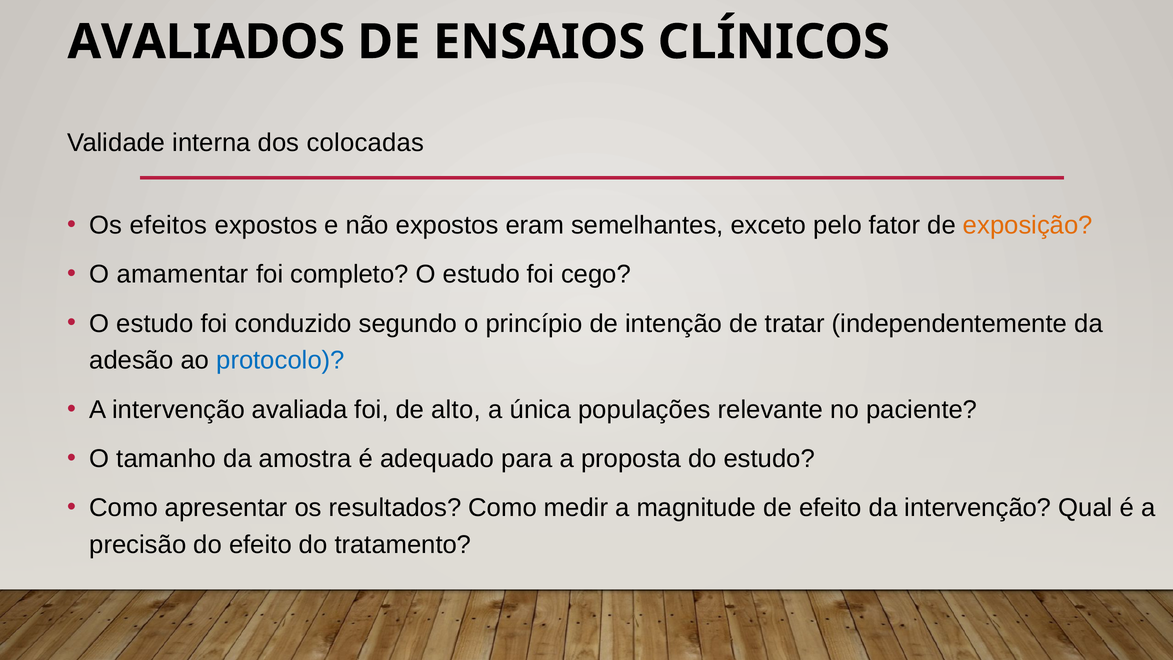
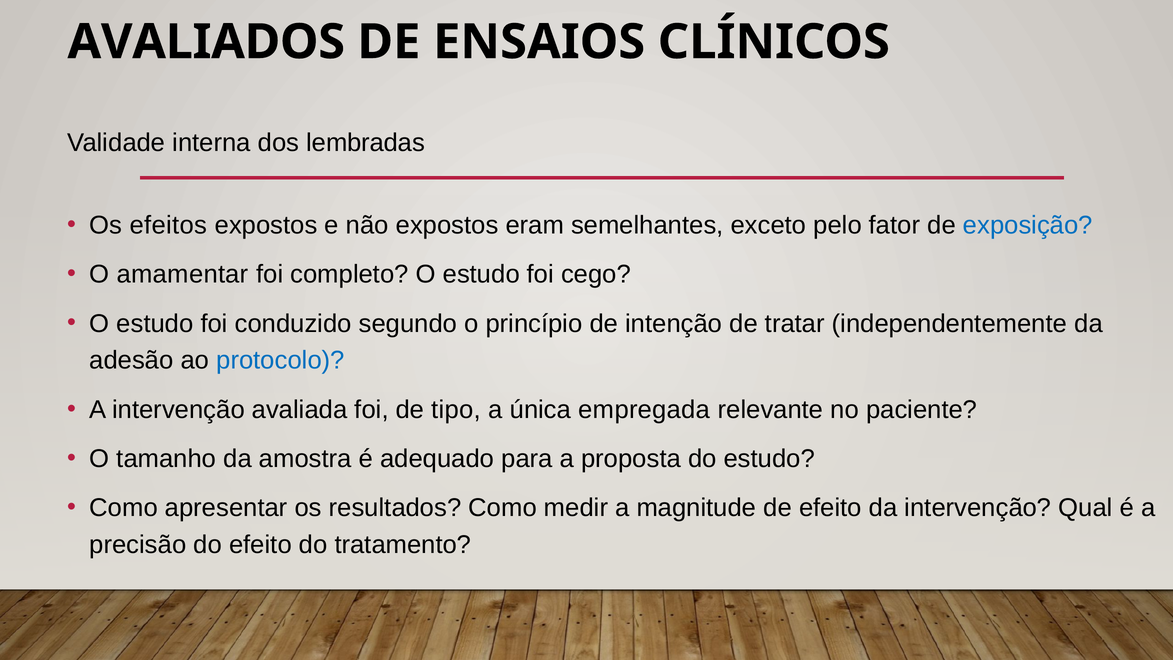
colocadas: colocadas -> lembradas (366, 143)
exposição colour: orange -> blue (1028, 225)
alto: alto -> tipo (456, 410)
populações: populações -> empregada (644, 410)
